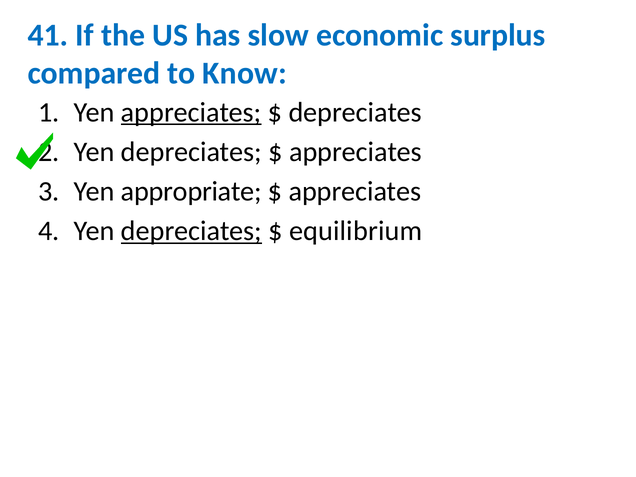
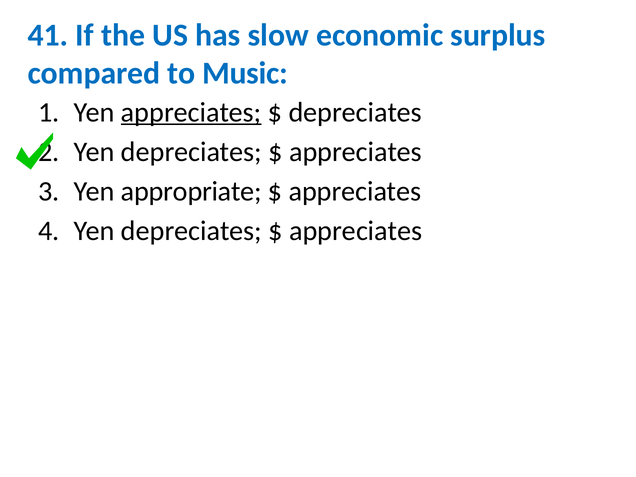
Know: Know -> Music (245, 73)
depreciates underline: present -> none (191, 231)
equilibrium: equilibrium -> appreciates (356, 231)
